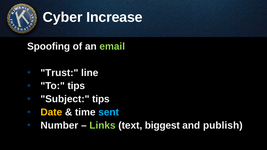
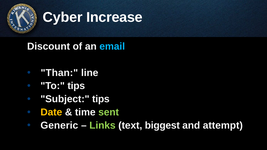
Spoofing: Spoofing -> Discount (49, 46)
email colour: light green -> light blue (112, 46)
Trust: Trust -> Than (59, 73)
sent colour: light blue -> light green (109, 112)
Number: Number -> Generic (59, 126)
publish: publish -> attempt (223, 126)
